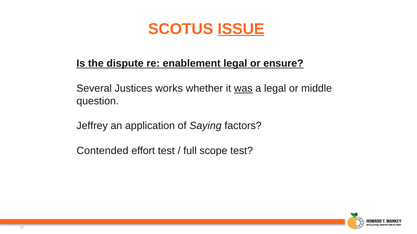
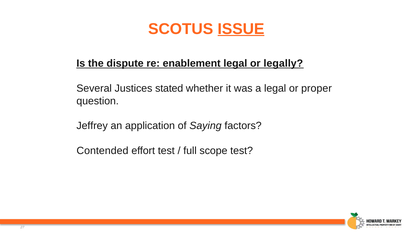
ensure: ensure -> legally (283, 64)
works: works -> stated (169, 89)
was underline: present -> none (243, 89)
middle: middle -> proper (316, 89)
